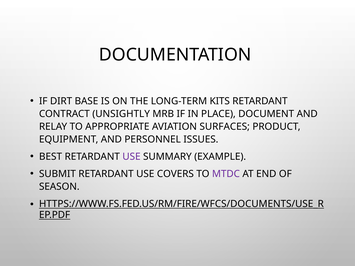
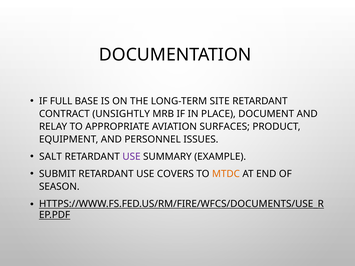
DIRT: DIRT -> FULL (61, 101)
KITS: KITS -> SITE (220, 101)
BEST: BEST -> SALT (51, 157)
MTDC colour: purple -> orange (226, 174)
